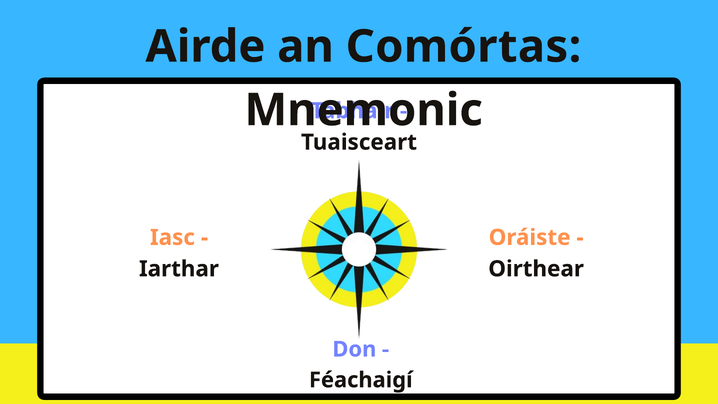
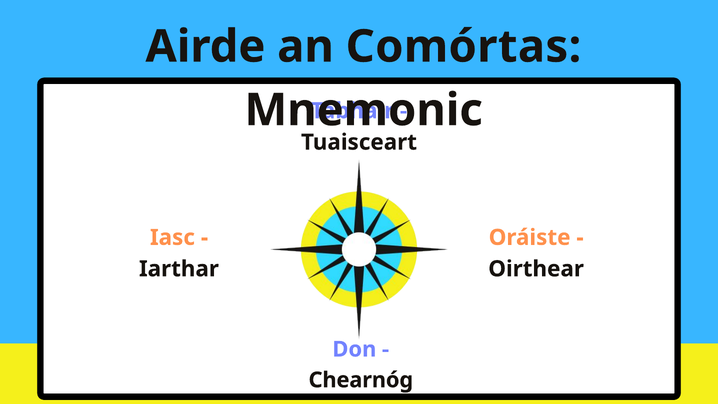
Féachaigí: Féachaigí -> Chearnóg (361, 380)
